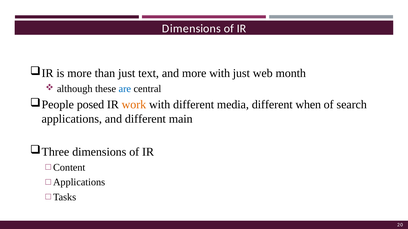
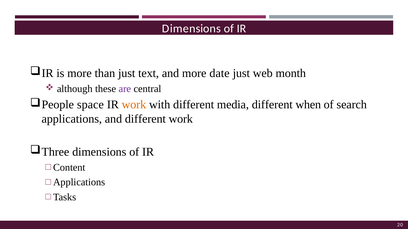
more with: with -> date (220, 73)
are colour: blue -> purple (125, 89)
posed: posed -> space (90, 105)
different main: main -> work (181, 119)
